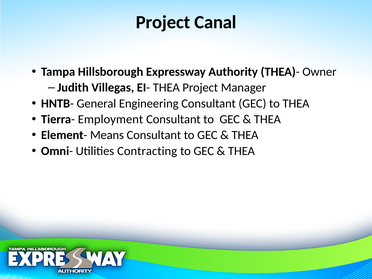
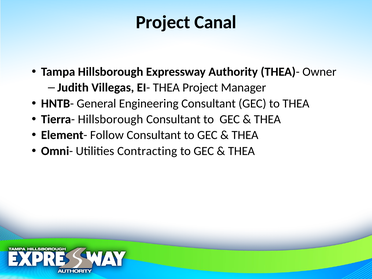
Tierra- Employment: Employment -> Hillsborough (110, 119)
Means: Means -> Follow (107, 135)
